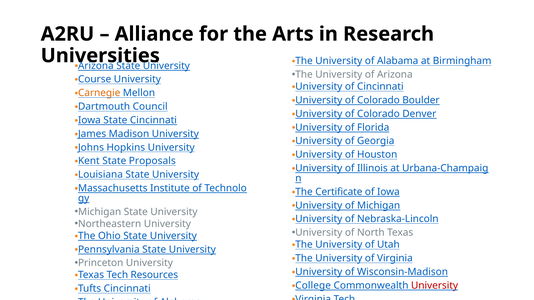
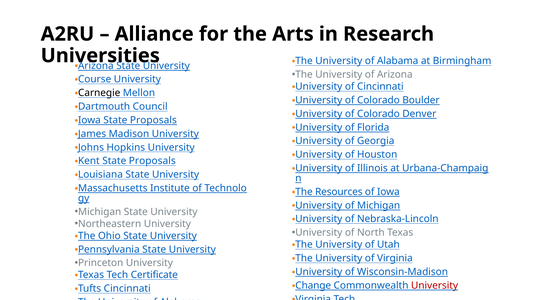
Carnegie colour: orange -> black (99, 93)
Iowa State Cincinnati: Cincinnati -> Proposals (153, 120)
Certificate: Certificate -> Resources (339, 192)
Resources: Resources -> Certificate (154, 275)
College: College -> Change (313, 286)
